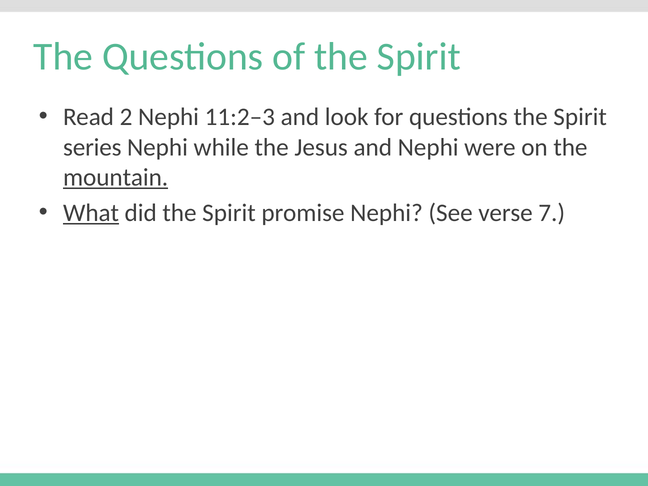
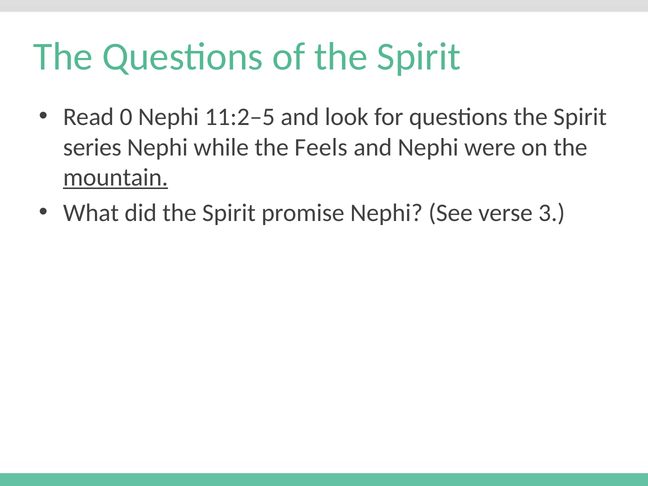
2: 2 -> 0 (126, 117)
11:2–3: 11:2–3 -> 11:2–5 (240, 117)
Jesus: Jesus -> Feels (321, 147)
What underline: present -> none (91, 213)
7: 7 -> 3 (552, 213)
